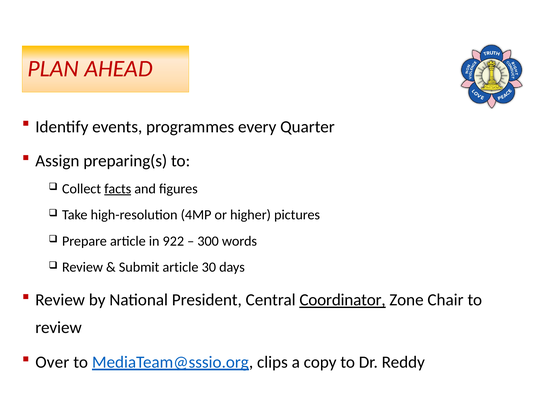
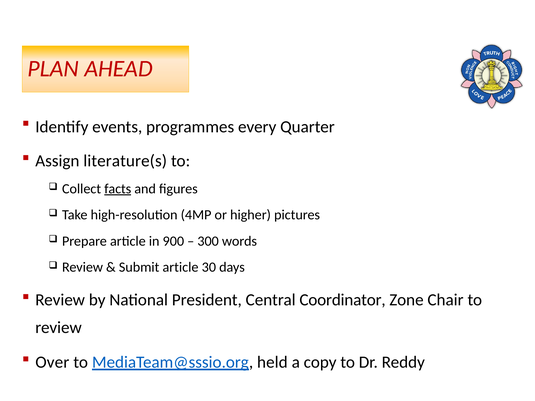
preparing(s: preparing(s -> literature(s (125, 161)
922: 922 -> 900 (173, 241)
Coordinator underline: present -> none (343, 300)
clips: clips -> held (272, 362)
